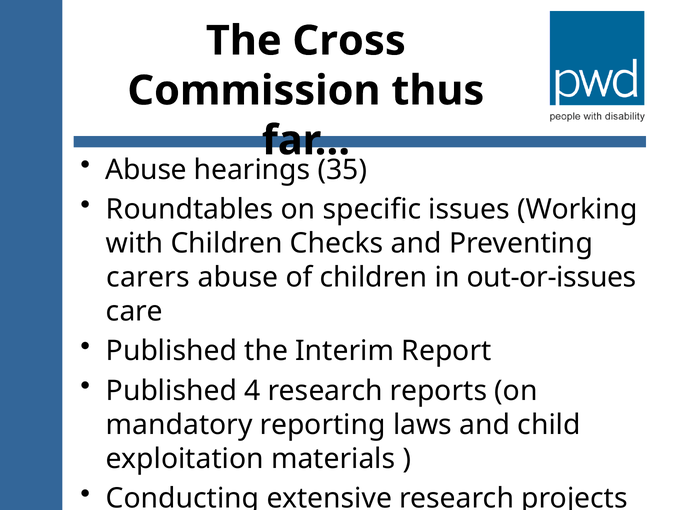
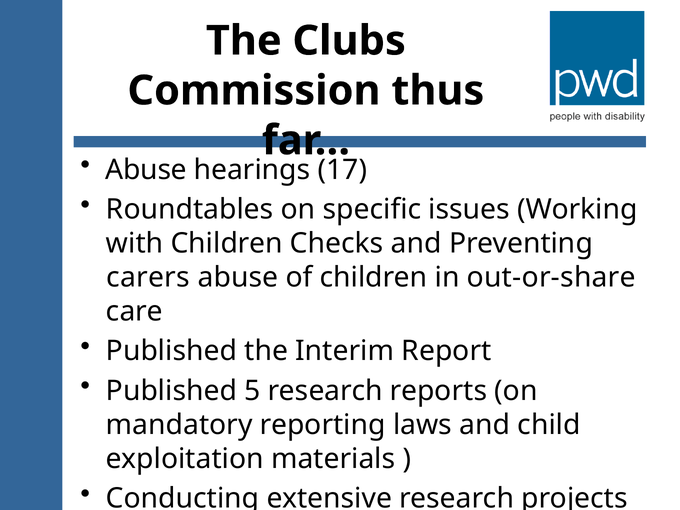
Cross: Cross -> Clubs (349, 41)
35: 35 -> 17 (342, 170)
out-or-issues: out-or-issues -> out-or-share (551, 277)
4: 4 -> 5 (252, 391)
